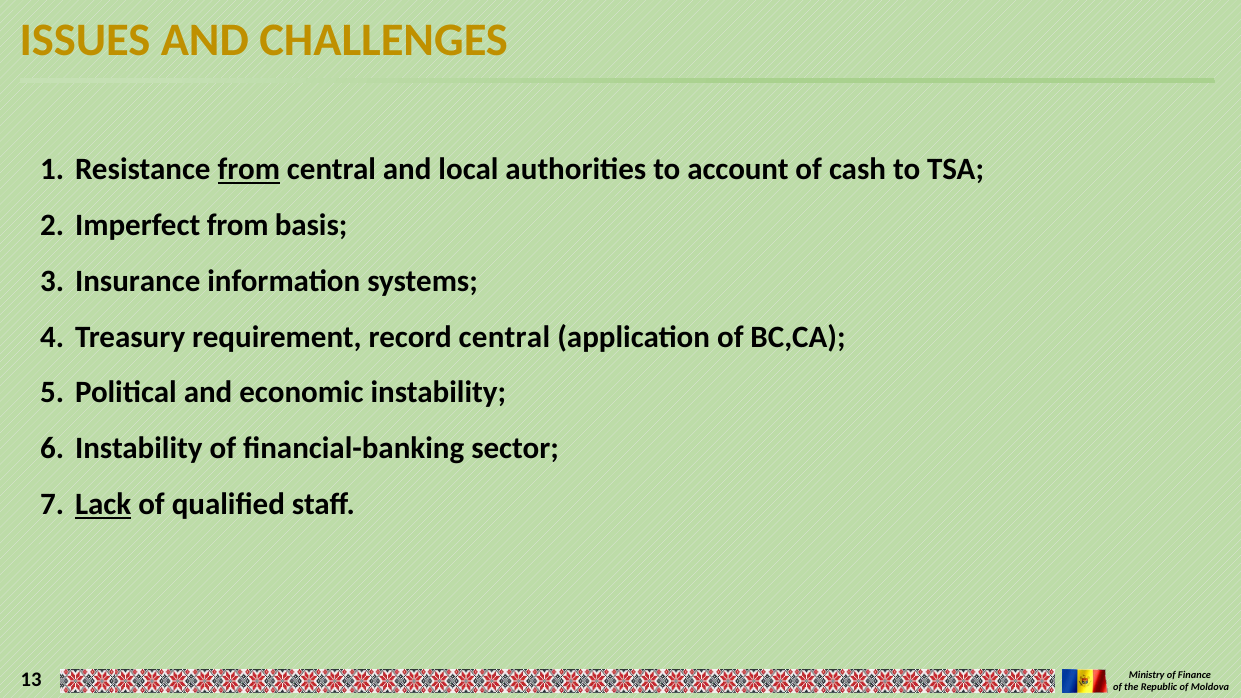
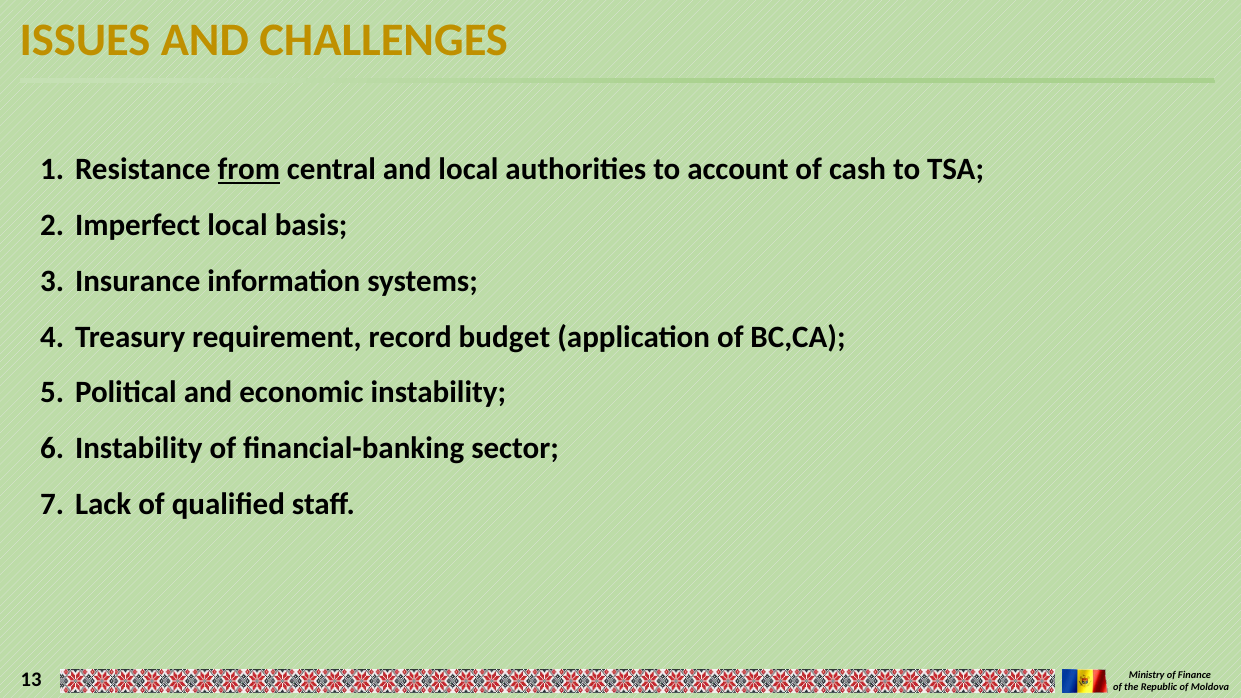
Imperfect from: from -> local (237, 225)
record central: central -> budget (504, 337)
Lack underline: present -> none (103, 504)
